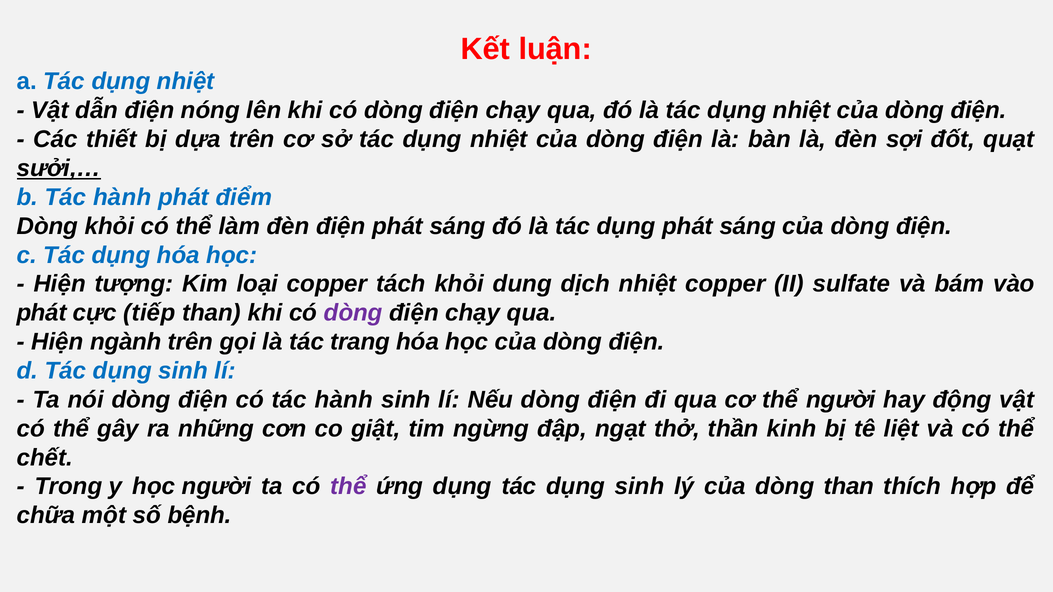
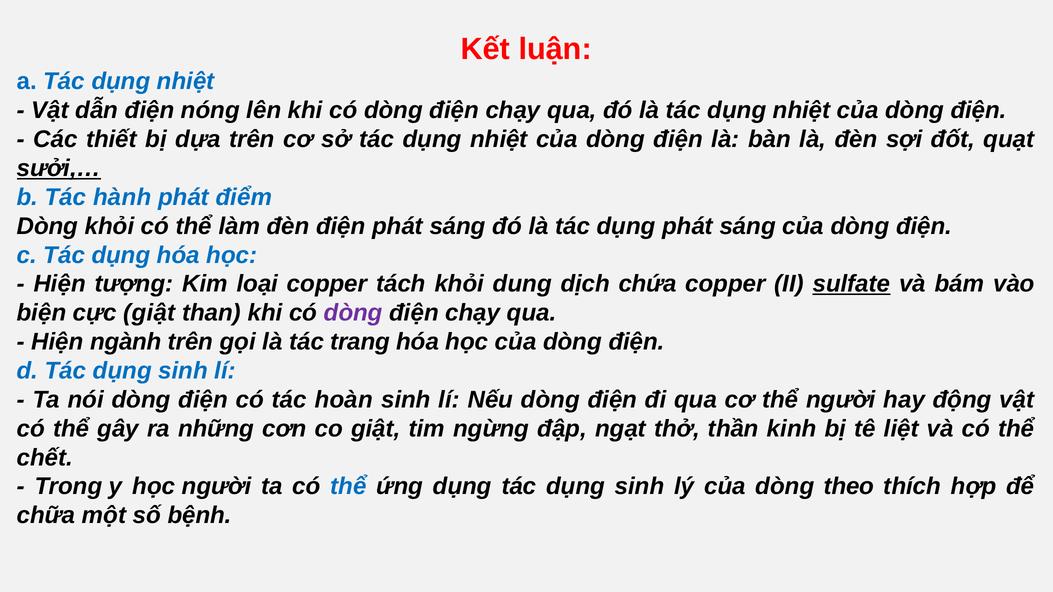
dịch nhiệt: nhiệt -> chứa (648, 284)
sulfate underline: none -> present (852, 284)
phát: phát -> biện (41, 313)
cực tiếp: tiếp -> giật (149, 313)
có tác hành: hành -> hoàn (344, 400)
thể colour: purple -> blue (348, 487)
dòng than: than -> theo (849, 487)
